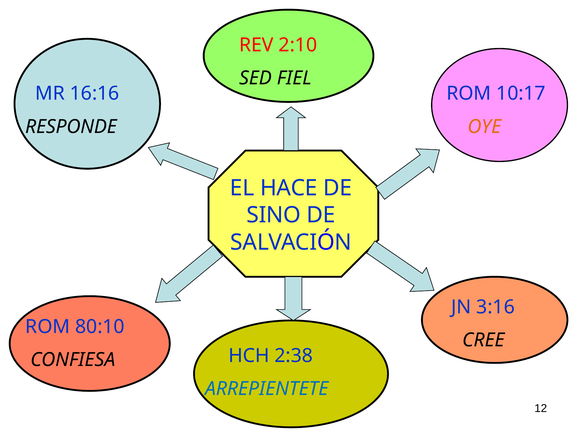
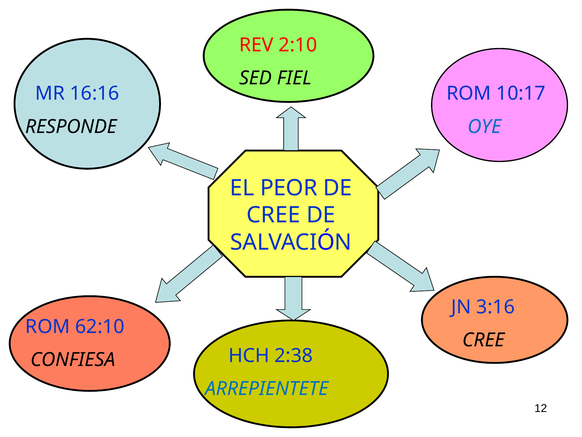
OYE colour: orange -> blue (484, 126)
HACE: HACE -> PEOR (289, 188)
SINO: SINO -> CREE (274, 215)
80:10: 80:10 -> 62:10 (100, 326)
